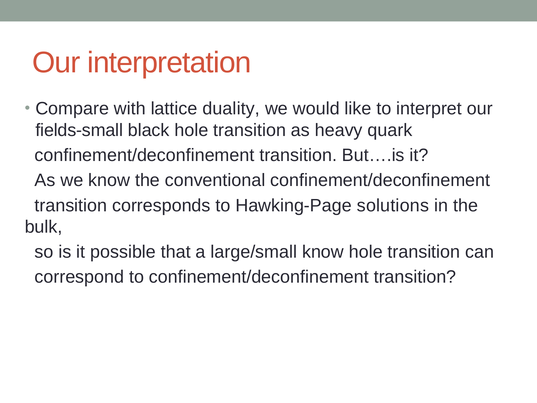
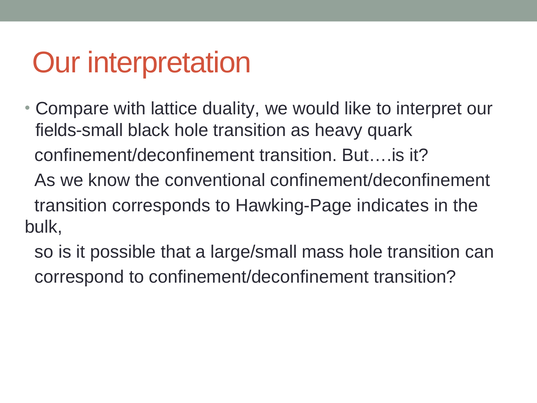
solutions: solutions -> indicates (393, 205)
large/small know: know -> mass (323, 252)
